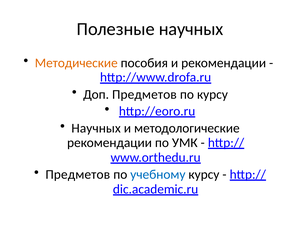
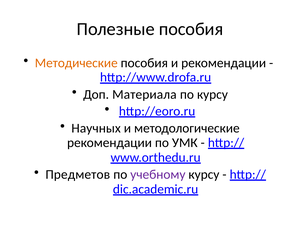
Полезные научных: научных -> пособия (191, 29)
Доп Предметов: Предметов -> Материала (144, 94)
учебному colour: blue -> purple (158, 174)
